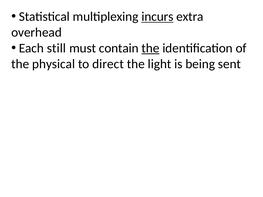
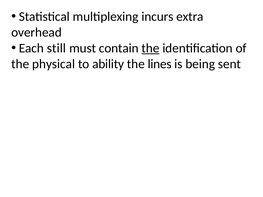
incurs underline: present -> none (157, 17)
direct: direct -> ability (108, 64)
light: light -> lines (160, 64)
